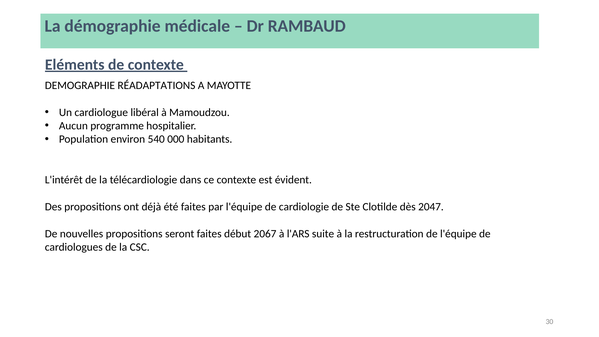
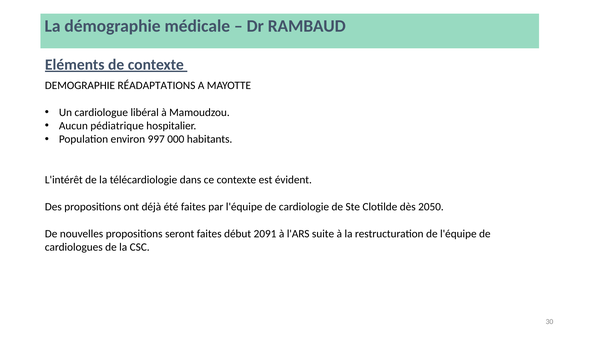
programme: programme -> pédiatrique (117, 126)
540: 540 -> 997 (156, 139)
2047: 2047 -> 2050 (431, 207)
2067: 2067 -> 2091 (265, 234)
